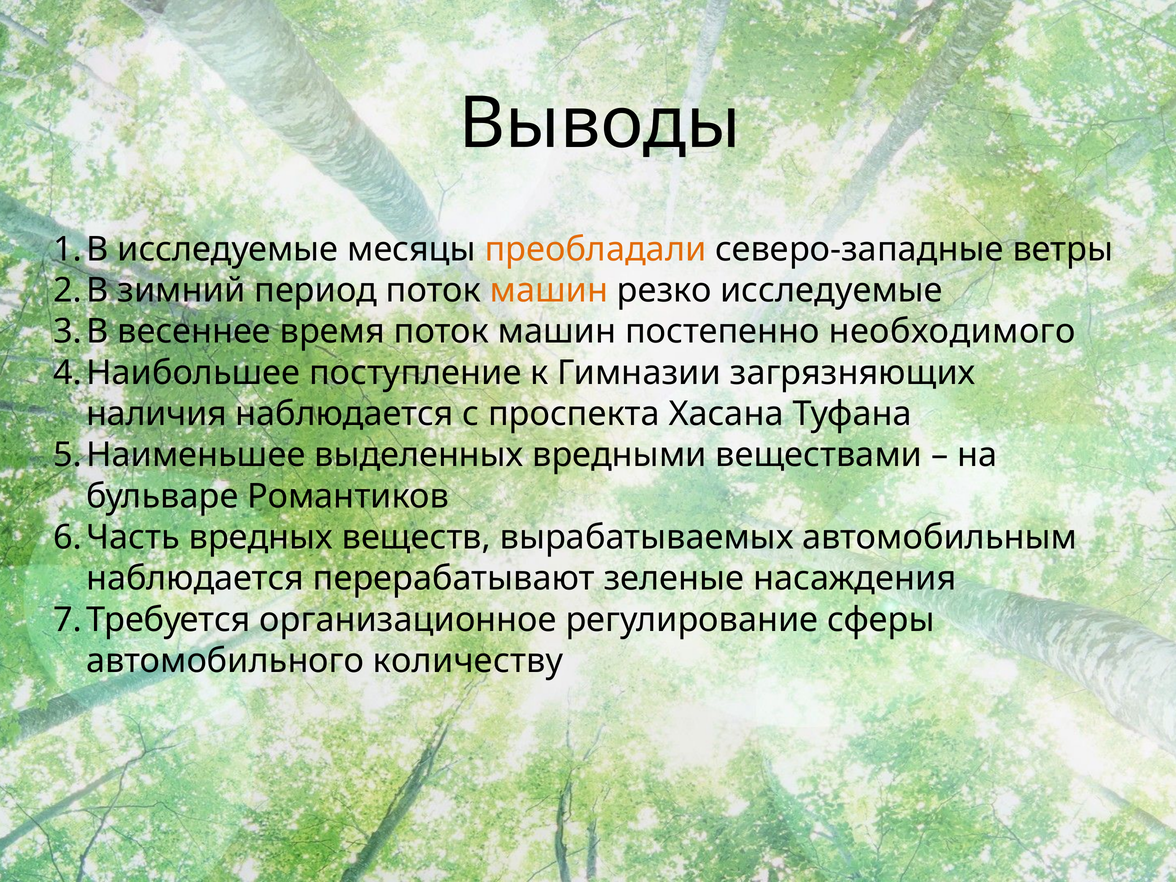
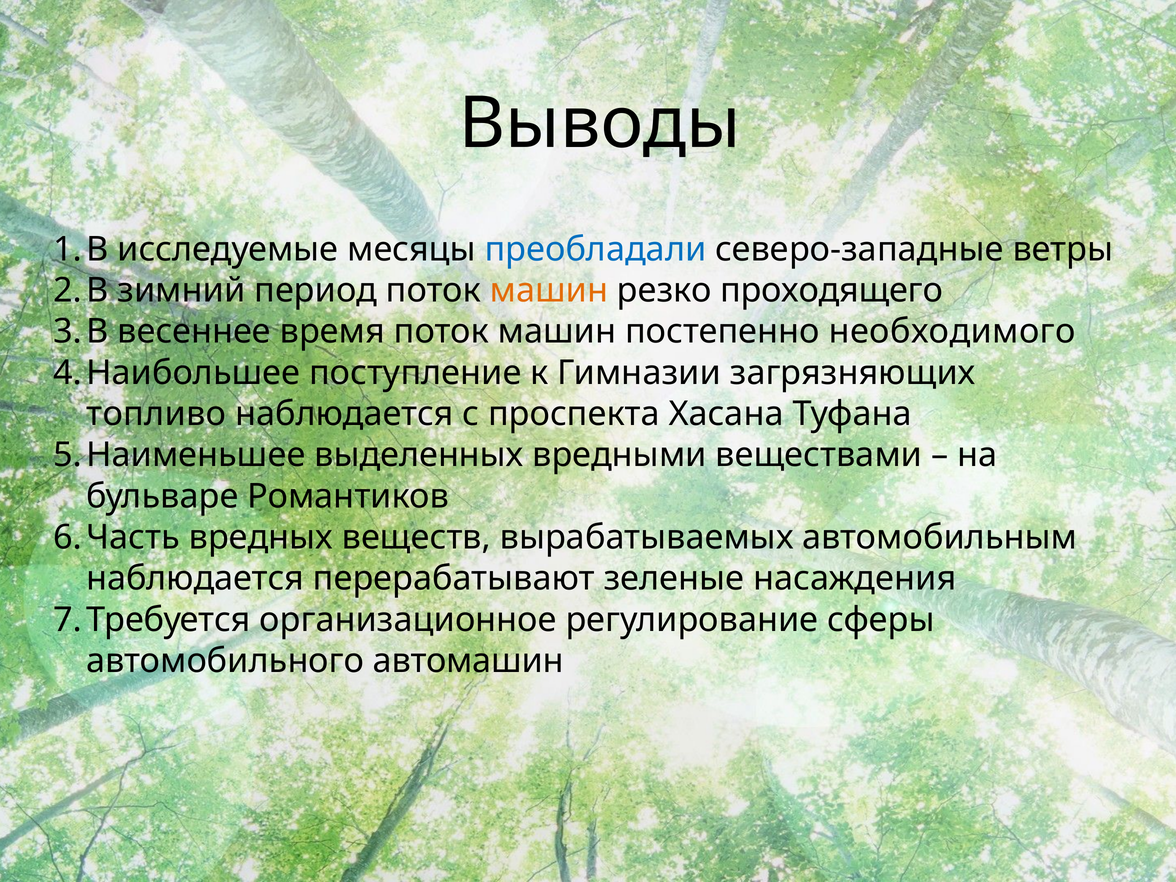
преобладали colour: orange -> blue (596, 249)
резко исследуемые: исследуемые -> проходящего (832, 290)
наличия: наличия -> топливо (156, 414)
количеству: количеству -> автомашин (468, 661)
